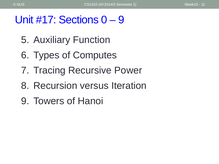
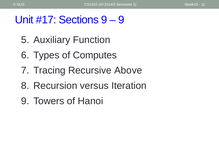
Sections 0: 0 -> 9 (104, 20)
Power: Power -> Above (128, 71)
